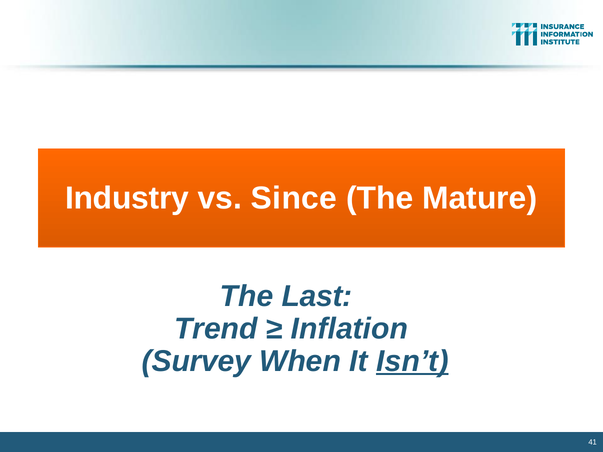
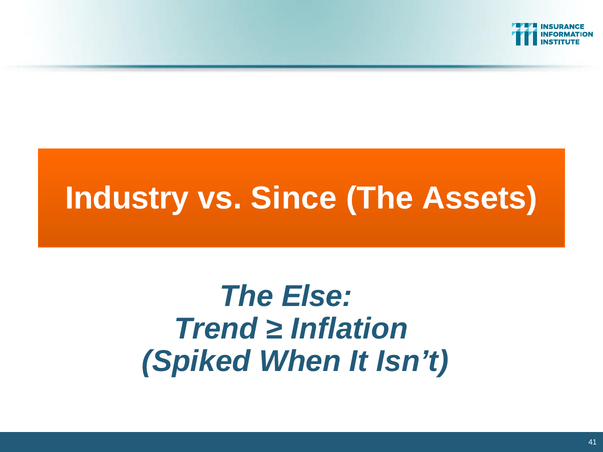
Mature: Mature -> Assets (480, 198)
Last: Last -> Else (317, 296)
Survey: Survey -> Spiked (196, 361)
Isn’t underline: present -> none (412, 361)
